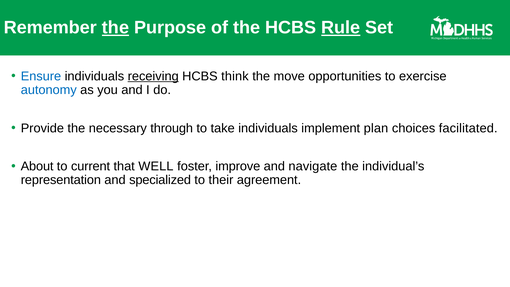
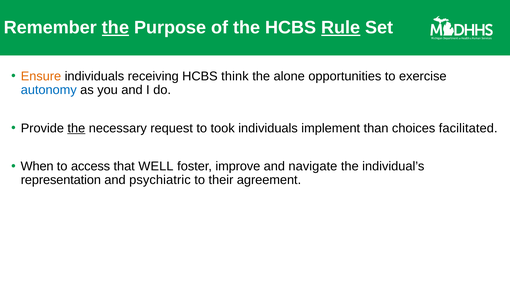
Ensure colour: blue -> orange (41, 76)
receiving underline: present -> none (153, 76)
move: move -> alone (289, 76)
the underline: none -> present (76, 128)
through: through -> request (172, 128)
take: take -> took (223, 128)
plan: plan -> than (376, 128)
About: About -> When (37, 166)
current: current -> access (91, 166)
specialized: specialized -> psychiatric (160, 180)
